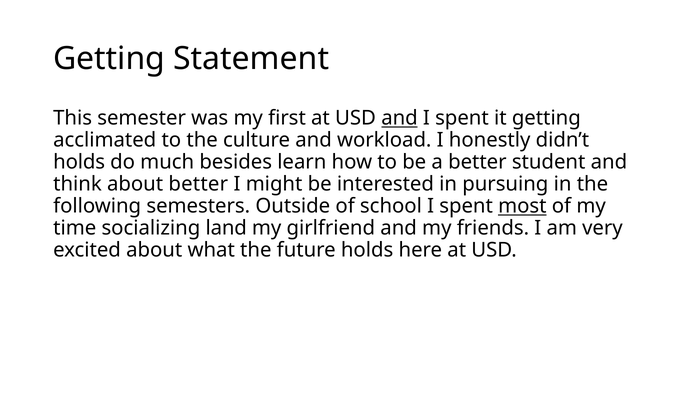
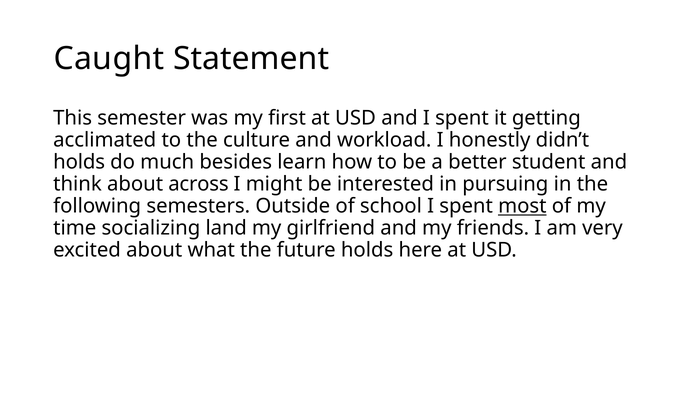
Getting: Getting -> Caught (109, 59)
and underline: present -> none (399, 118)
about better: better -> across (198, 184)
